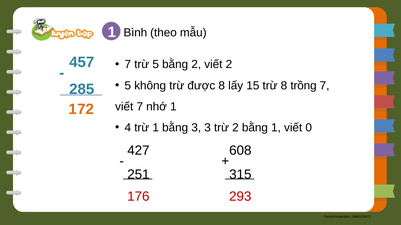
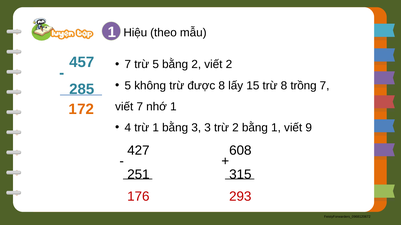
Bình: Bình -> Hiệu (135, 33)
0: 0 -> 9 (309, 128)
